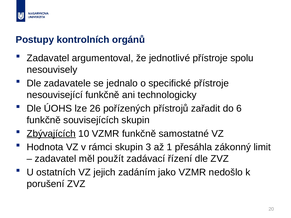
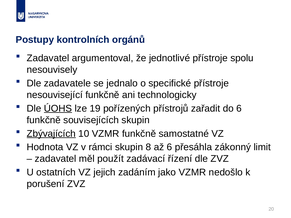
ÚOHS underline: none -> present (58, 109)
26: 26 -> 19 (95, 109)
3: 3 -> 8 (148, 147)
až 1: 1 -> 6 (169, 147)
